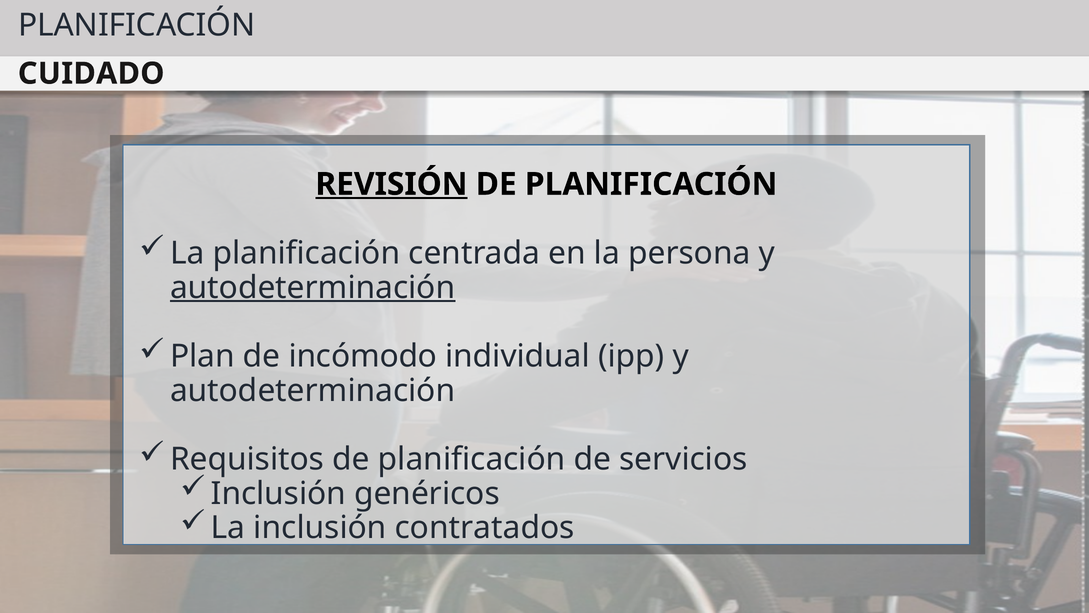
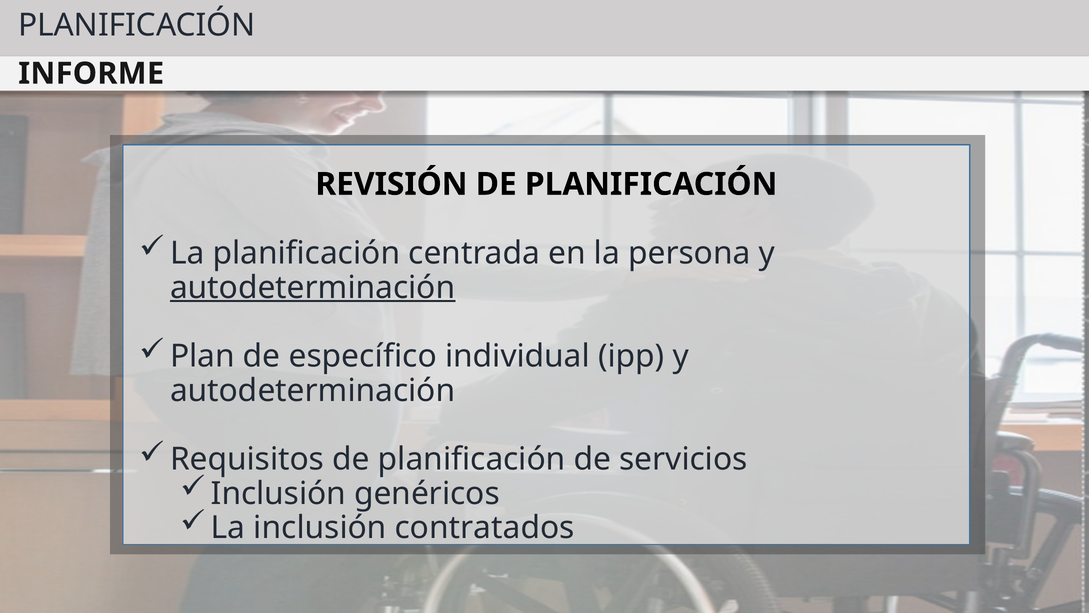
CUIDADO: CUIDADO -> INFORME (91, 74)
REVISIÓN underline: present -> none (391, 184)
incómodo: incómodo -> específico (363, 356)
